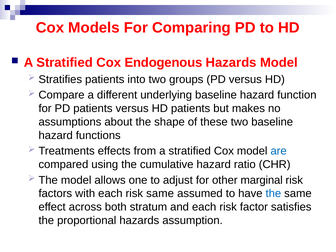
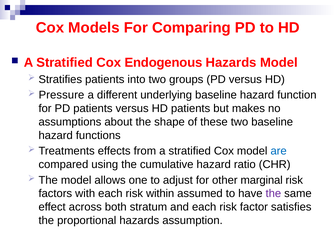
Compare: Compare -> Pressure (61, 95)
risk same: same -> within (160, 194)
the colour: blue -> purple (273, 194)
